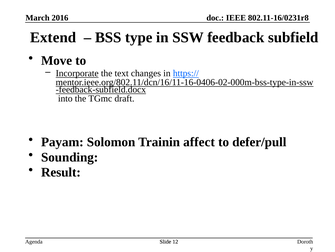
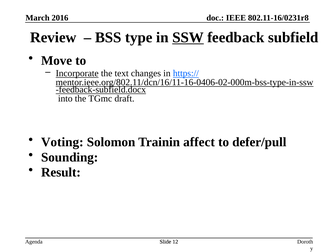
Extend: Extend -> Review (53, 37)
SSW underline: none -> present (188, 37)
Payam: Payam -> Voting (62, 142)
